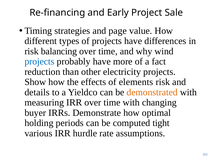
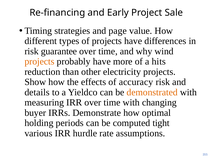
balancing: balancing -> guarantee (59, 51)
projects colour: blue -> orange (39, 61)
fact: fact -> hits (159, 61)
elements: elements -> accuracy (136, 82)
